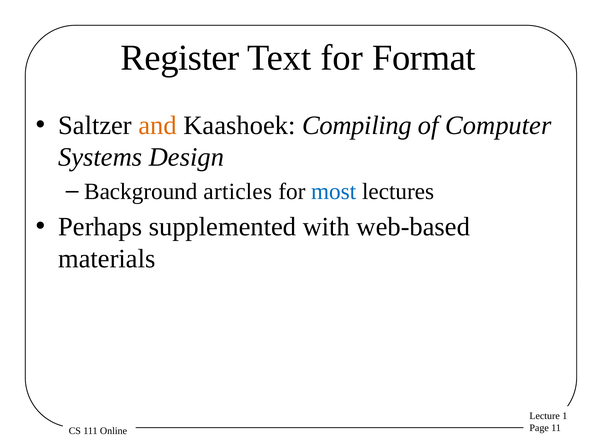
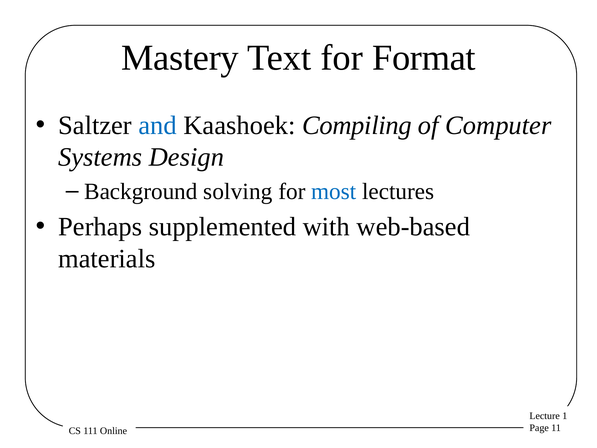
Register: Register -> Mastery (180, 58)
and colour: orange -> blue (158, 125)
articles: articles -> solving (238, 191)
